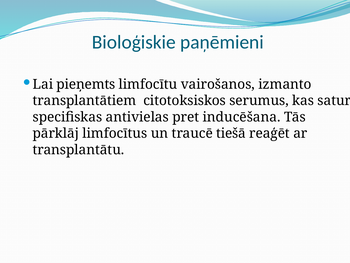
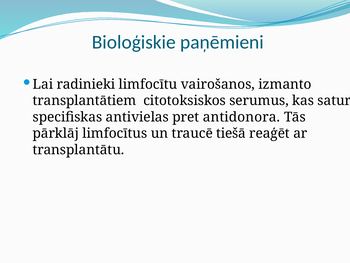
pieņemts: pieņemts -> radinieki (86, 84)
inducēšana: inducēšana -> antidonora (241, 117)
